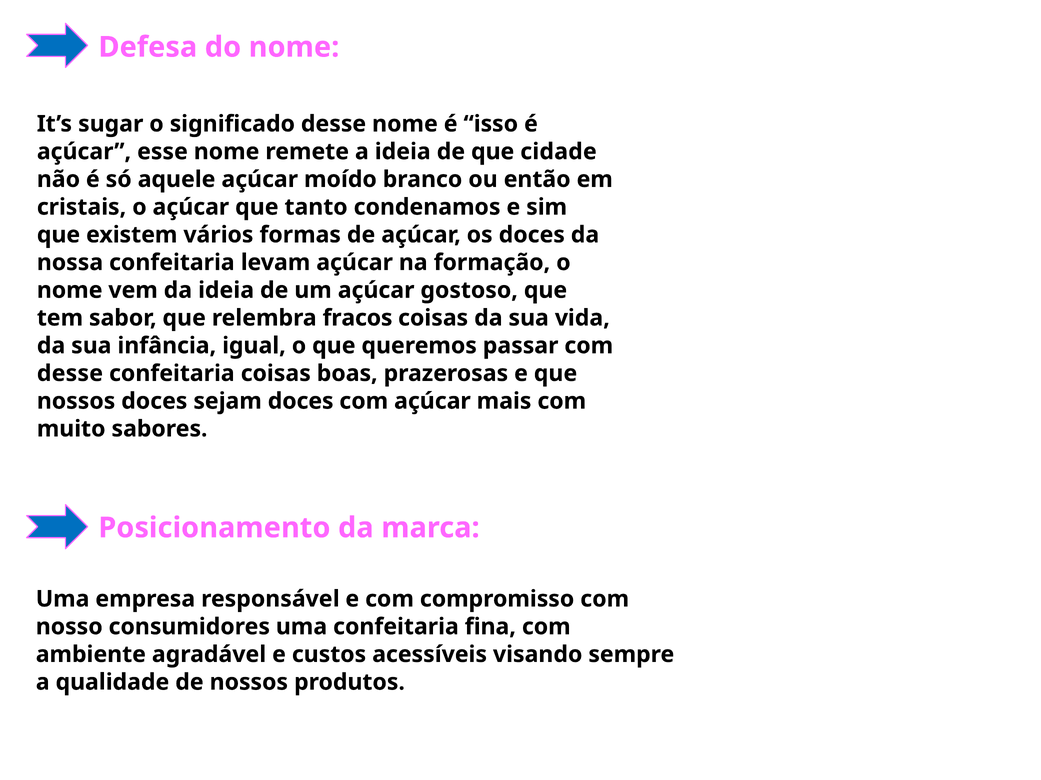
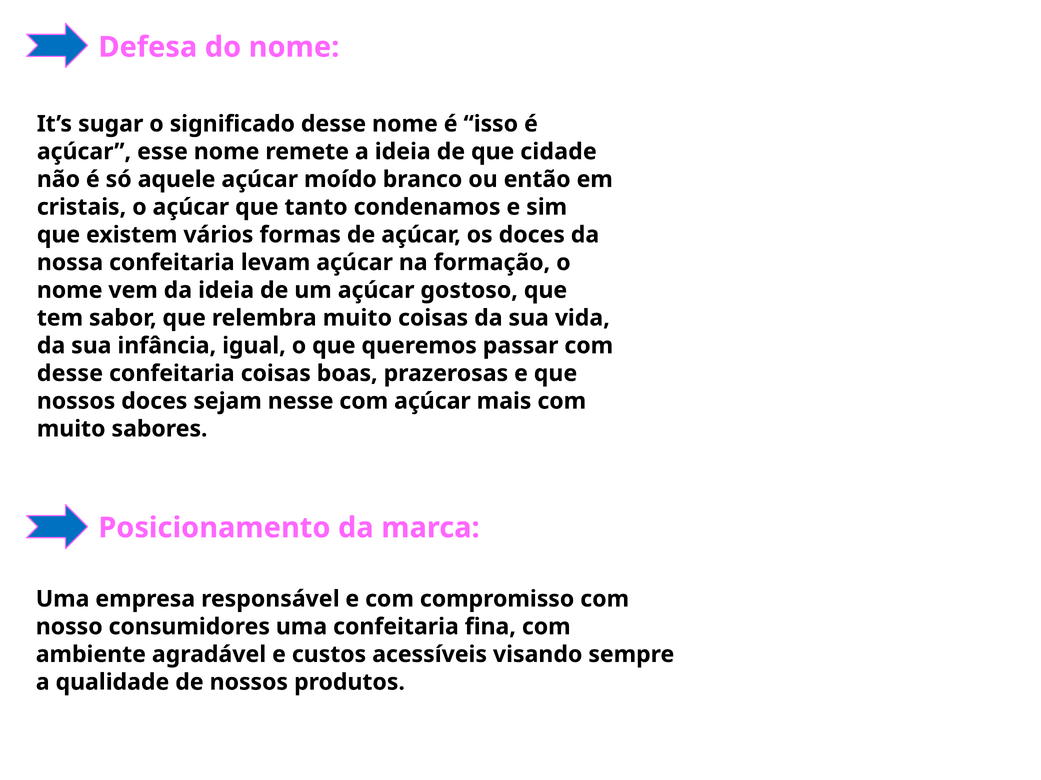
relembra fracos: fracos -> muito (357, 318)
sejam doces: doces -> nesse (301, 401)
